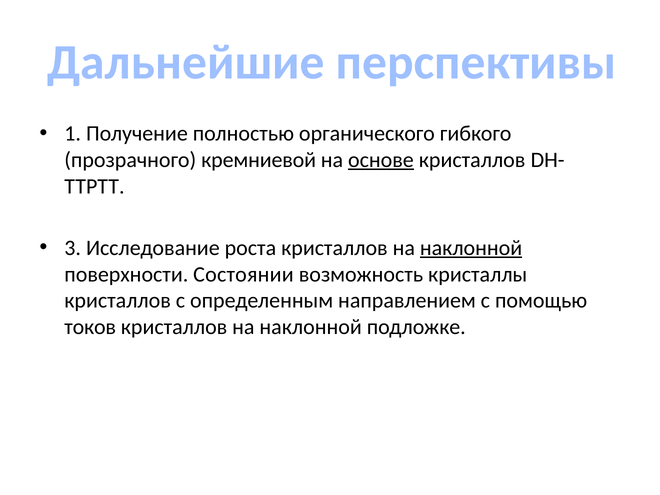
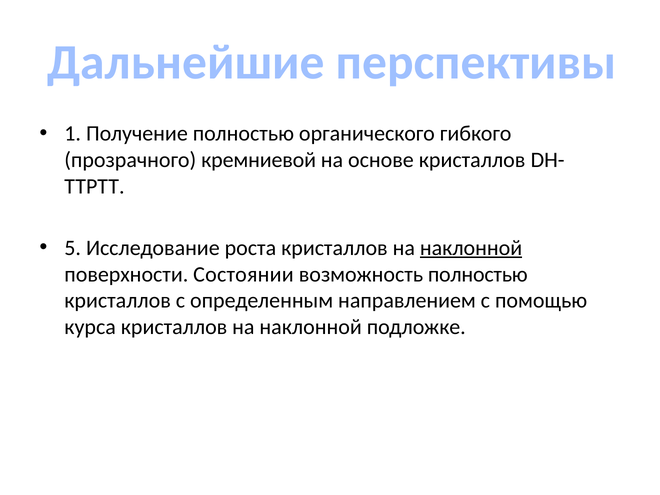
основе underline: present -> none (381, 160)
3: 3 -> 5 (73, 248)
возможность кристаллы: кристаллы -> полностью (478, 274)
токов: токов -> курса (90, 327)
